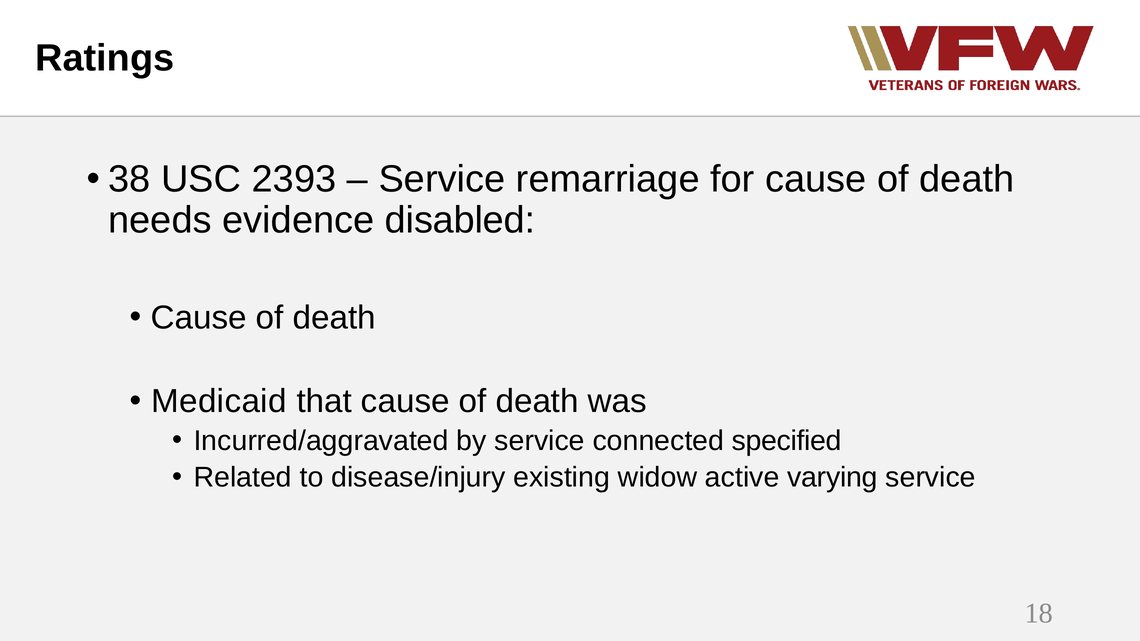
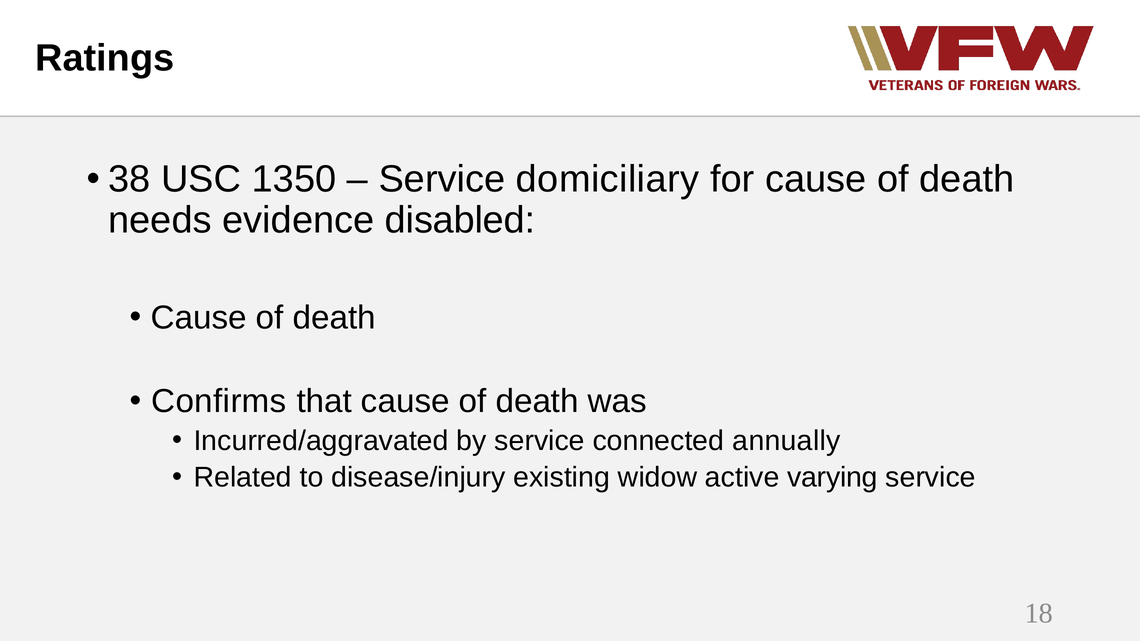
2393: 2393 -> 1350 (294, 179)
remarriage: remarriage -> domiciliary (608, 179)
Medicaid: Medicaid -> Confirms (219, 402)
specified: specified -> annually (786, 441)
